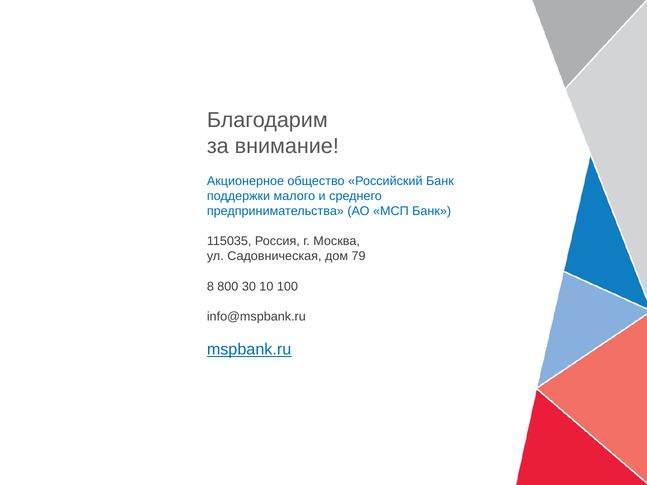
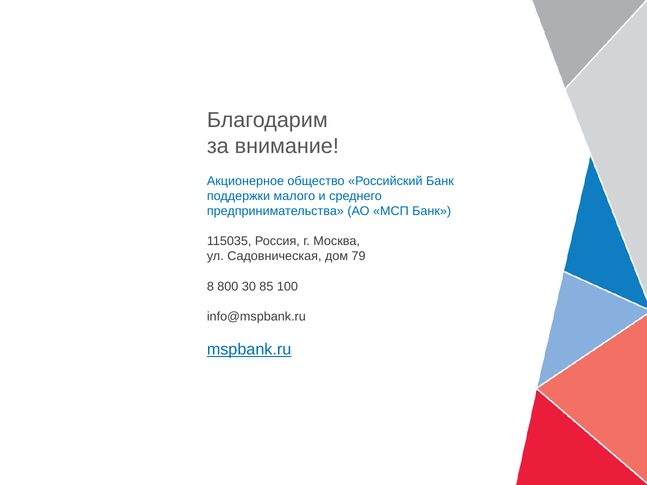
10: 10 -> 85 (266, 287)
